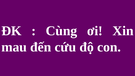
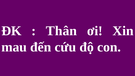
Cùng: Cùng -> Thân (61, 31)
